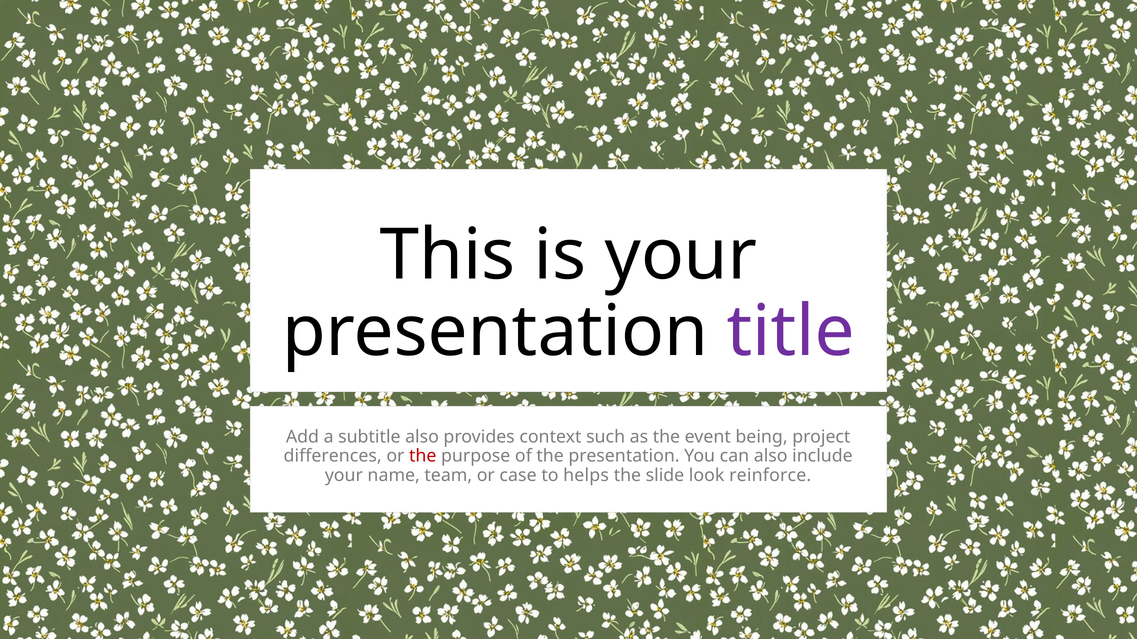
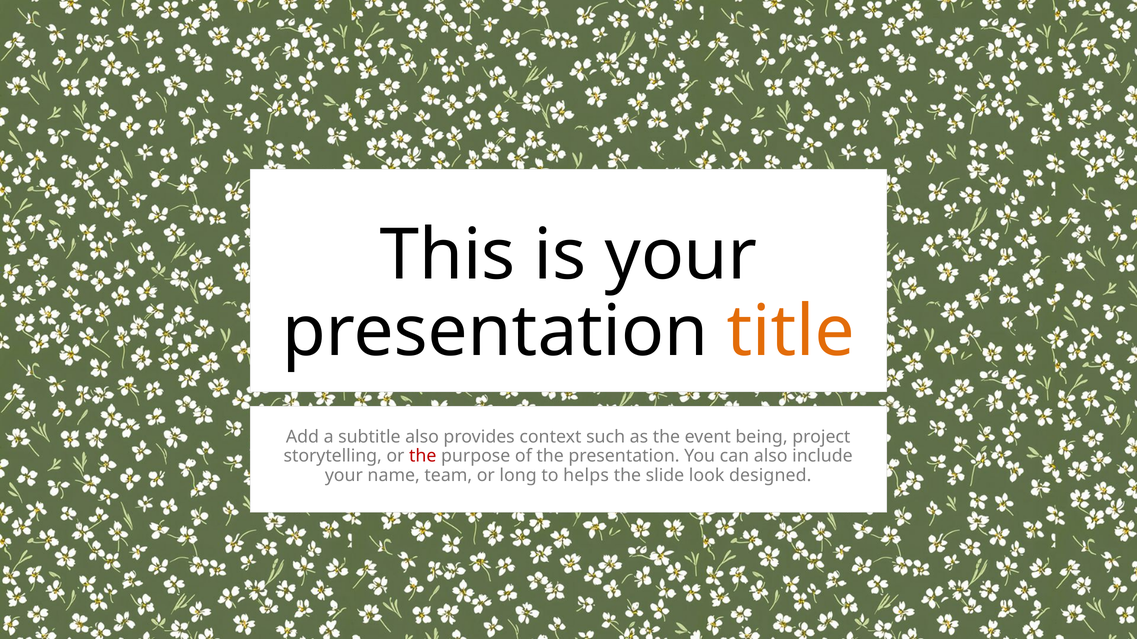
title colour: purple -> orange (791, 332)
differences: differences -> storytelling (333, 456)
case: case -> long (518, 476)
reinforce: reinforce -> designed (770, 476)
